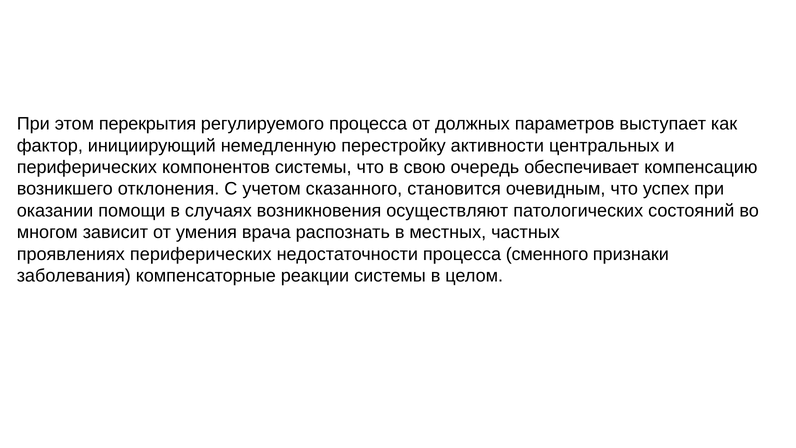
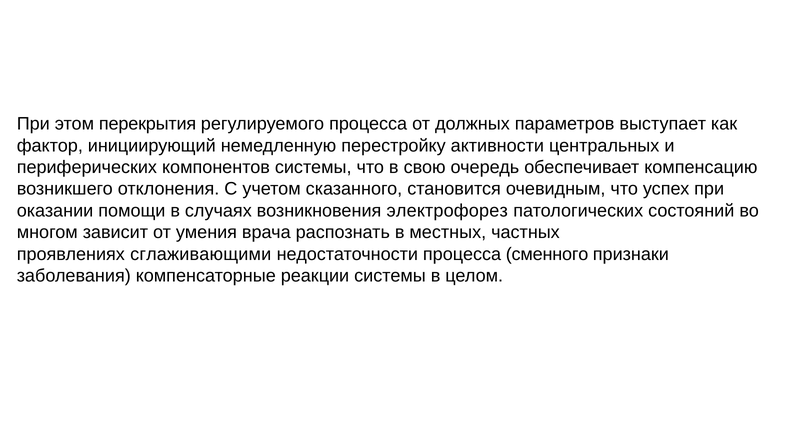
осуществляют: осуществляют -> электрофорез (447, 211)
проявлениях периферических: периферических -> сглаживающими (201, 254)
